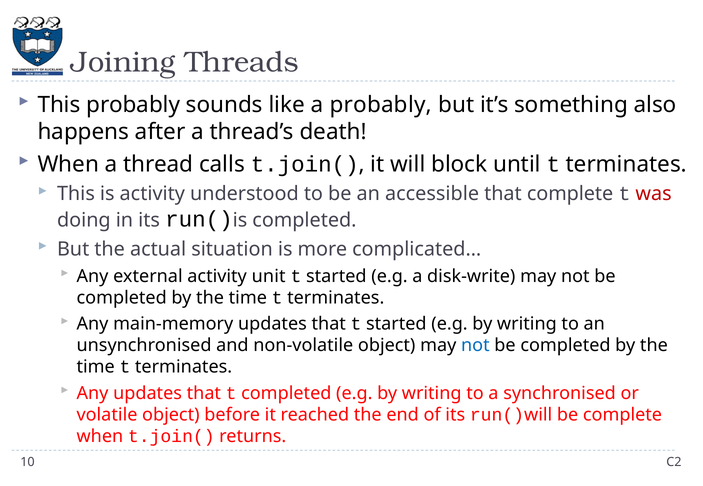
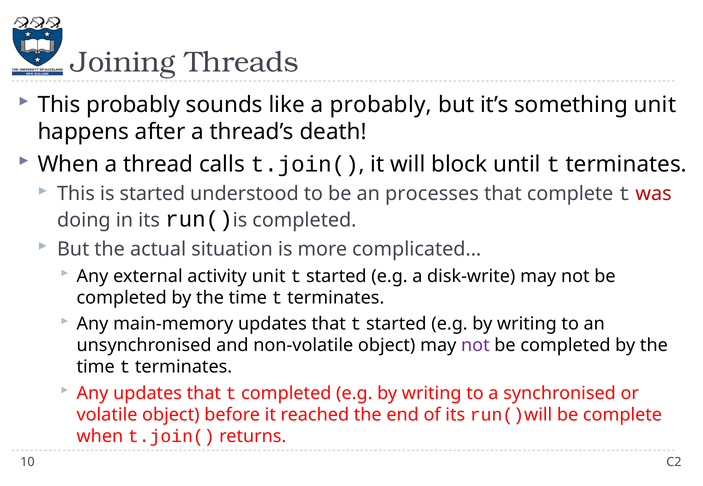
something also: also -> unit (655, 105)
is activity: activity -> started (152, 194)
accessible: accessible -> processes (432, 194)
not colour: blue -> purple (475, 346)
